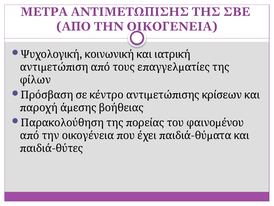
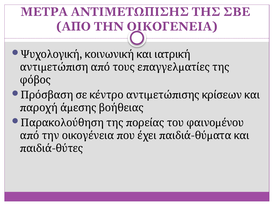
φίλων: φίλων -> φόβος (35, 80)
